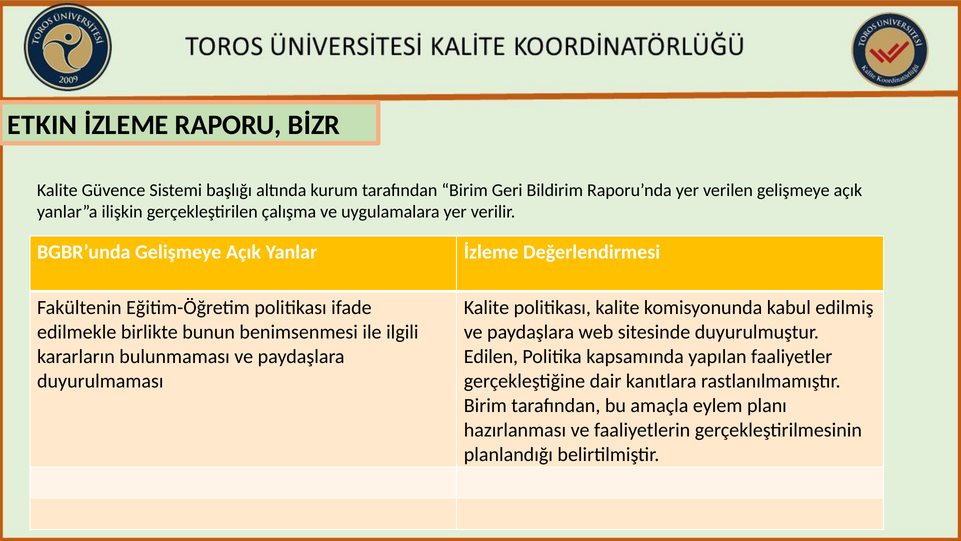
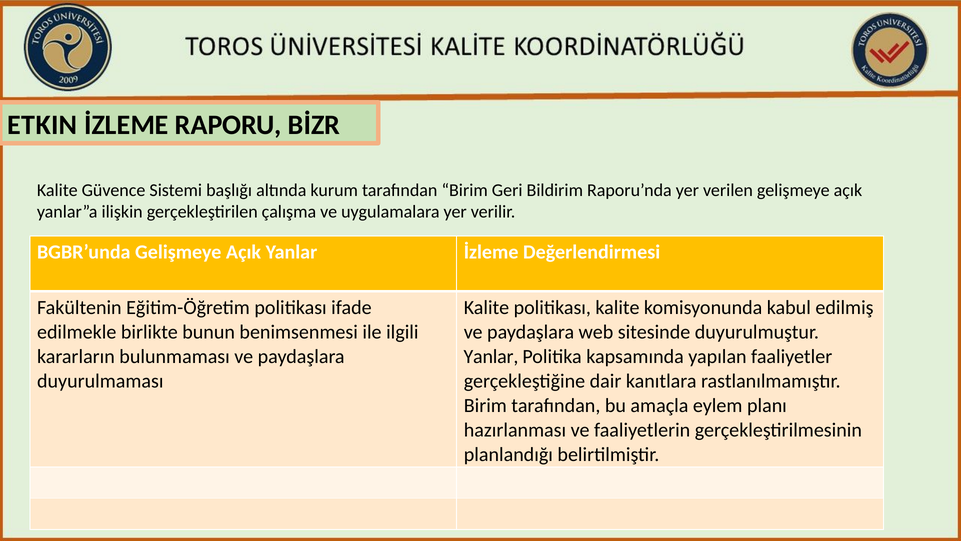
Edilen: Edilen -> Yanlar (491, 356)
